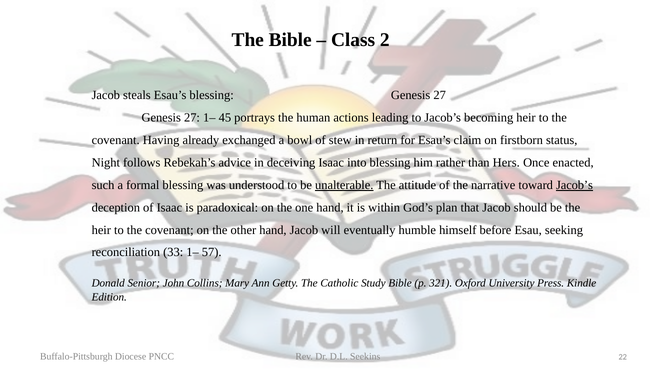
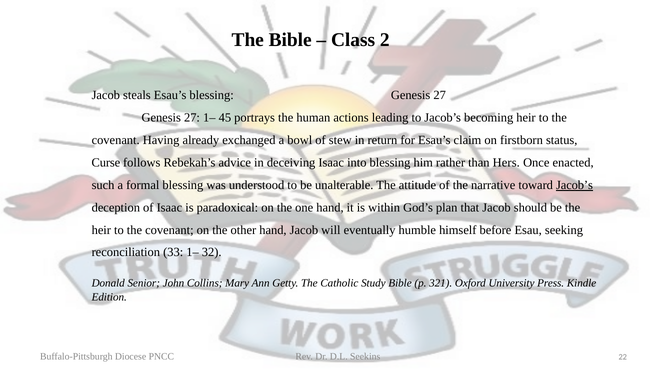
Night: Night -> Curse (106, 163)
unalterable underline: present -> none (344, 185)
57: 57 -> 32 (212, 252)
